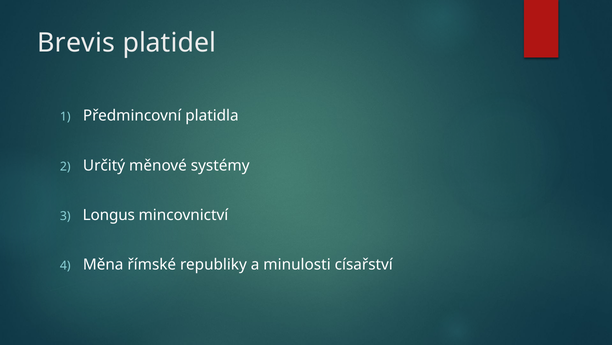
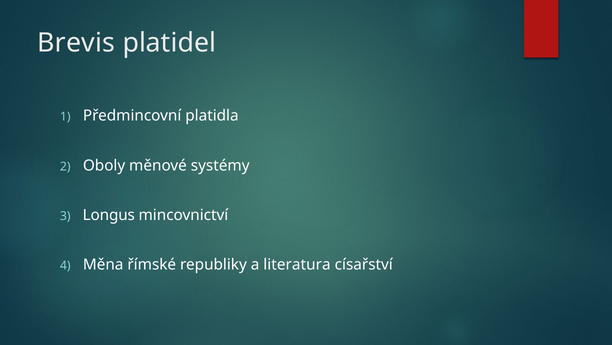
Určitý: Určitý -> Oboly (104, 165)
minulosti: minulosti -> literatura (297, 264)
